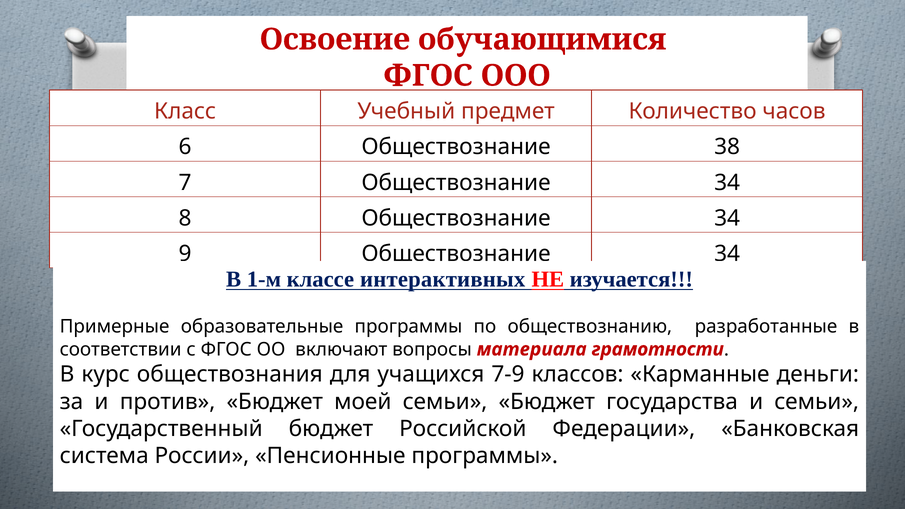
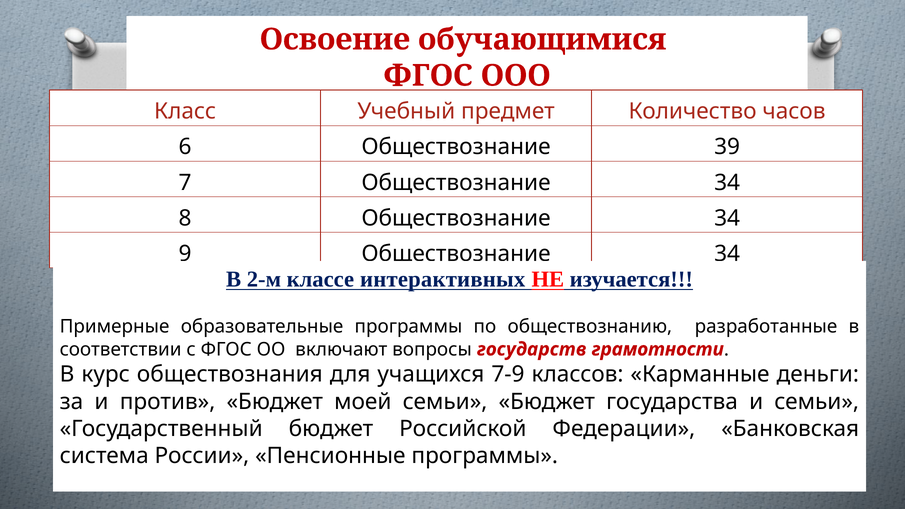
38: 38 -> 39 (727, 147)
1-м: 1-м -> 2-м (264, 279)
материала: материала -> государств (532, 349)
